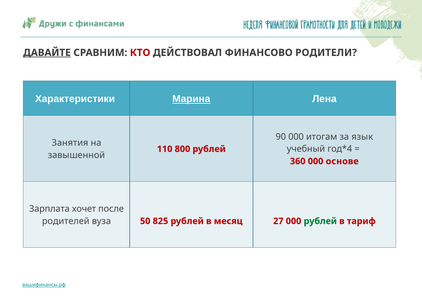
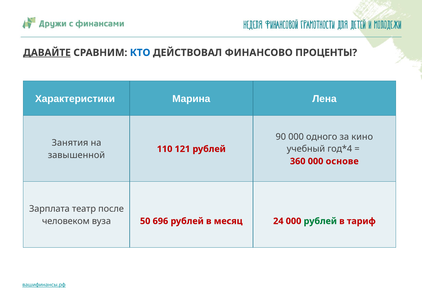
КТО colour: red -> blue (140, 53)
РОДИТЕЛИ: РОДИТЕЛИ -> ПРОЦЕНТЫ (326, 53)
Марина underline: present -> none (191, 99)
итогам: итогам -> одного (322, 137)
язык: язык -> кино (362, 137)
800: 800 -> 121 (182, 149)
хочет: хочет -> театр (84, 209)
родителей: родителей -> человеком (66, 222)
825: 825 -> 696 (160, 222)
27: 27 -> 24 (278, 222)
